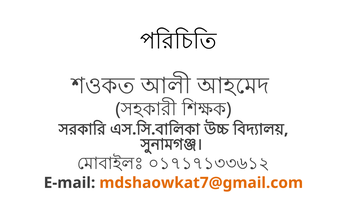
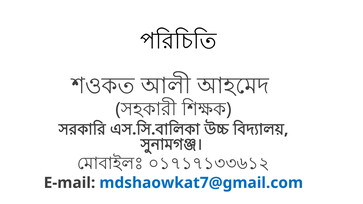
mdshaowkat7@gmail.com colour: orange -> blue (201, 183)
